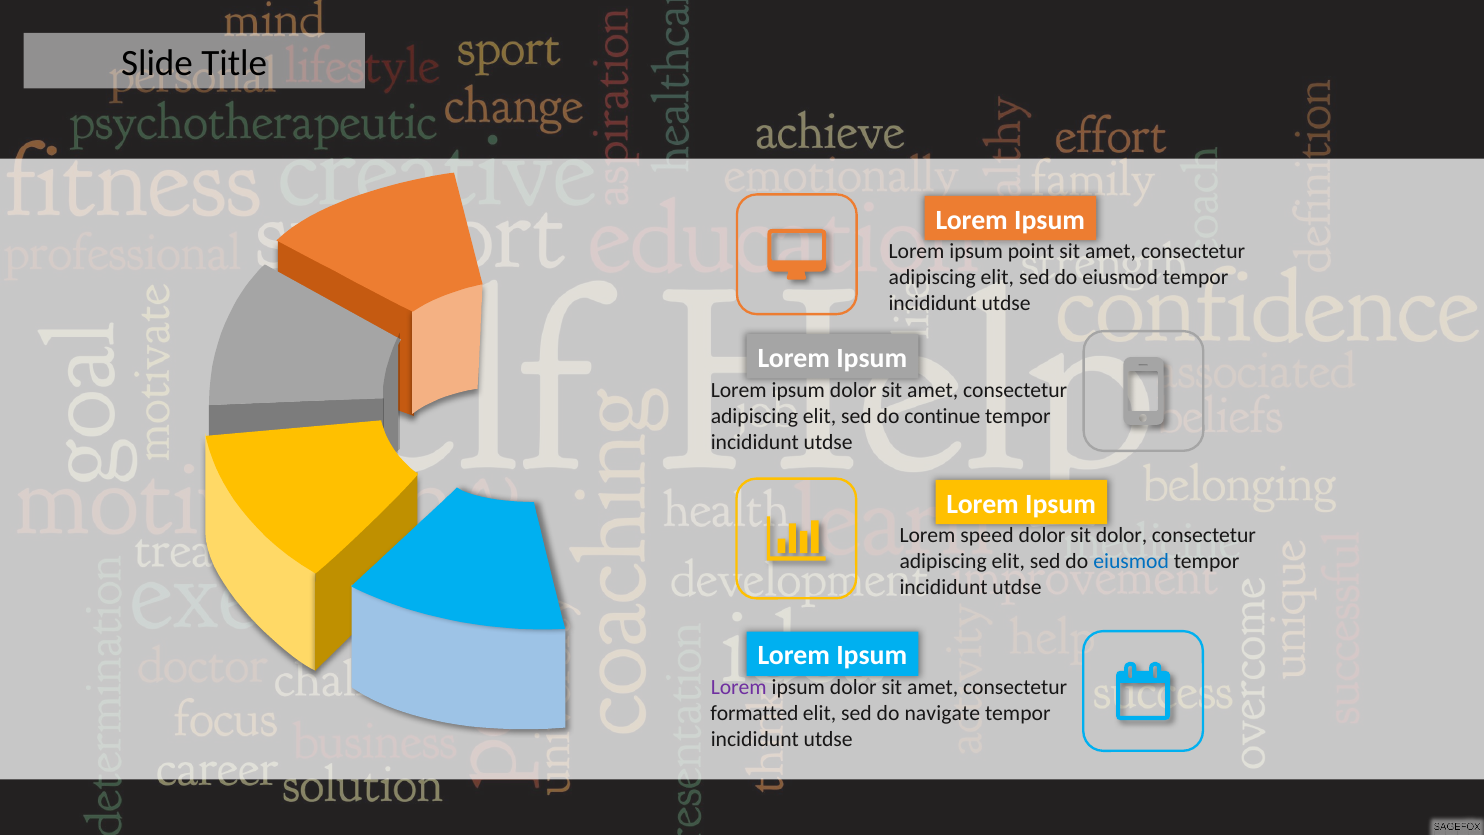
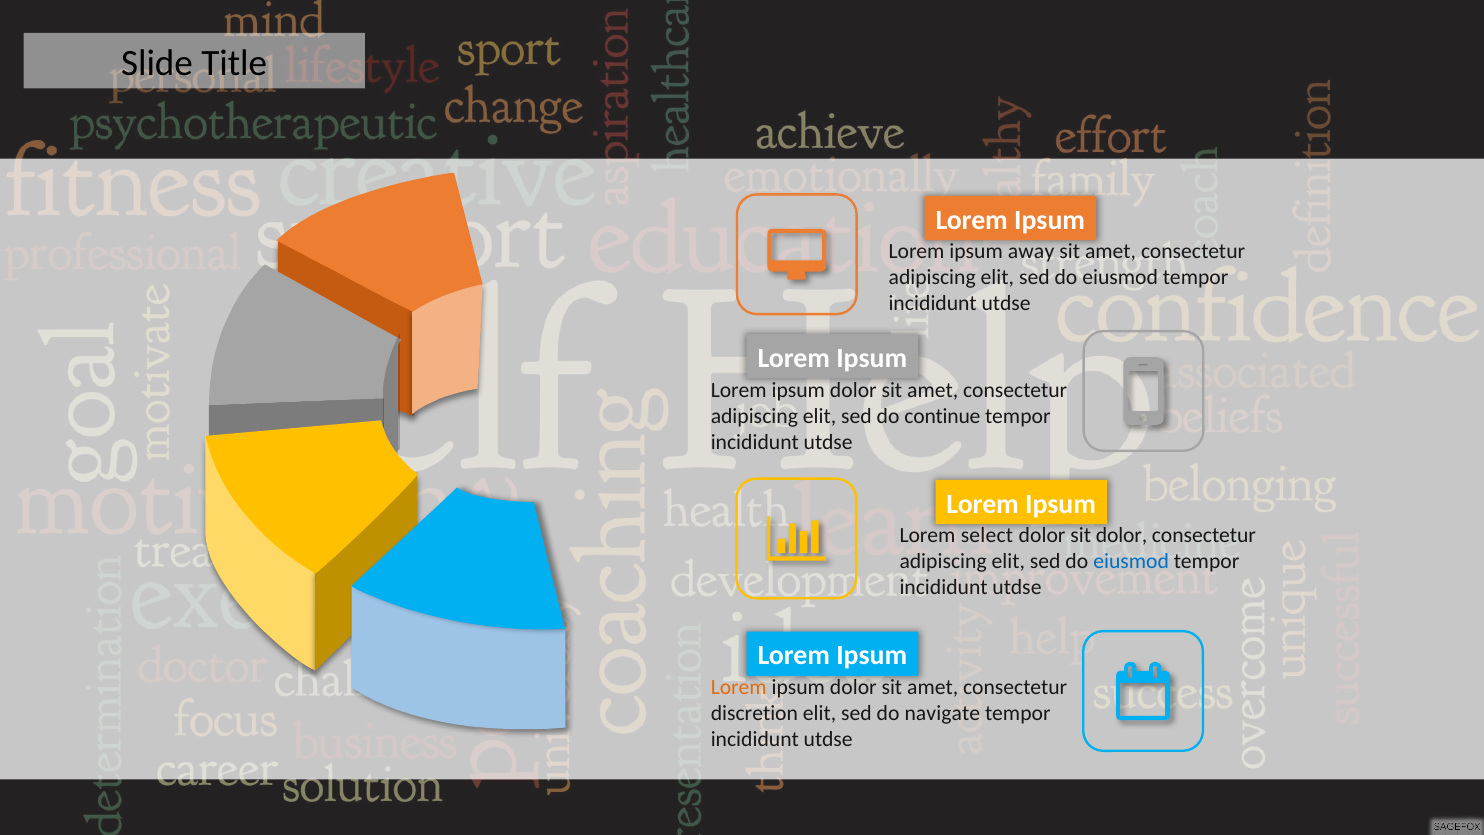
point: point -> away (1031, 252)
speed: speed -> select (987, 536)
Lorem colour: purple -> orange (739, 687)
formatted: formatted -> discretion (754, 713)
